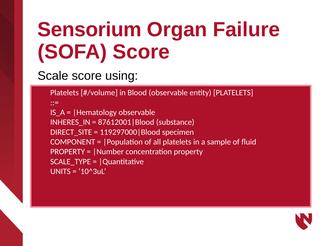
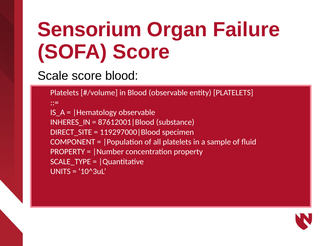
score using: using -> blood (122, 76)
